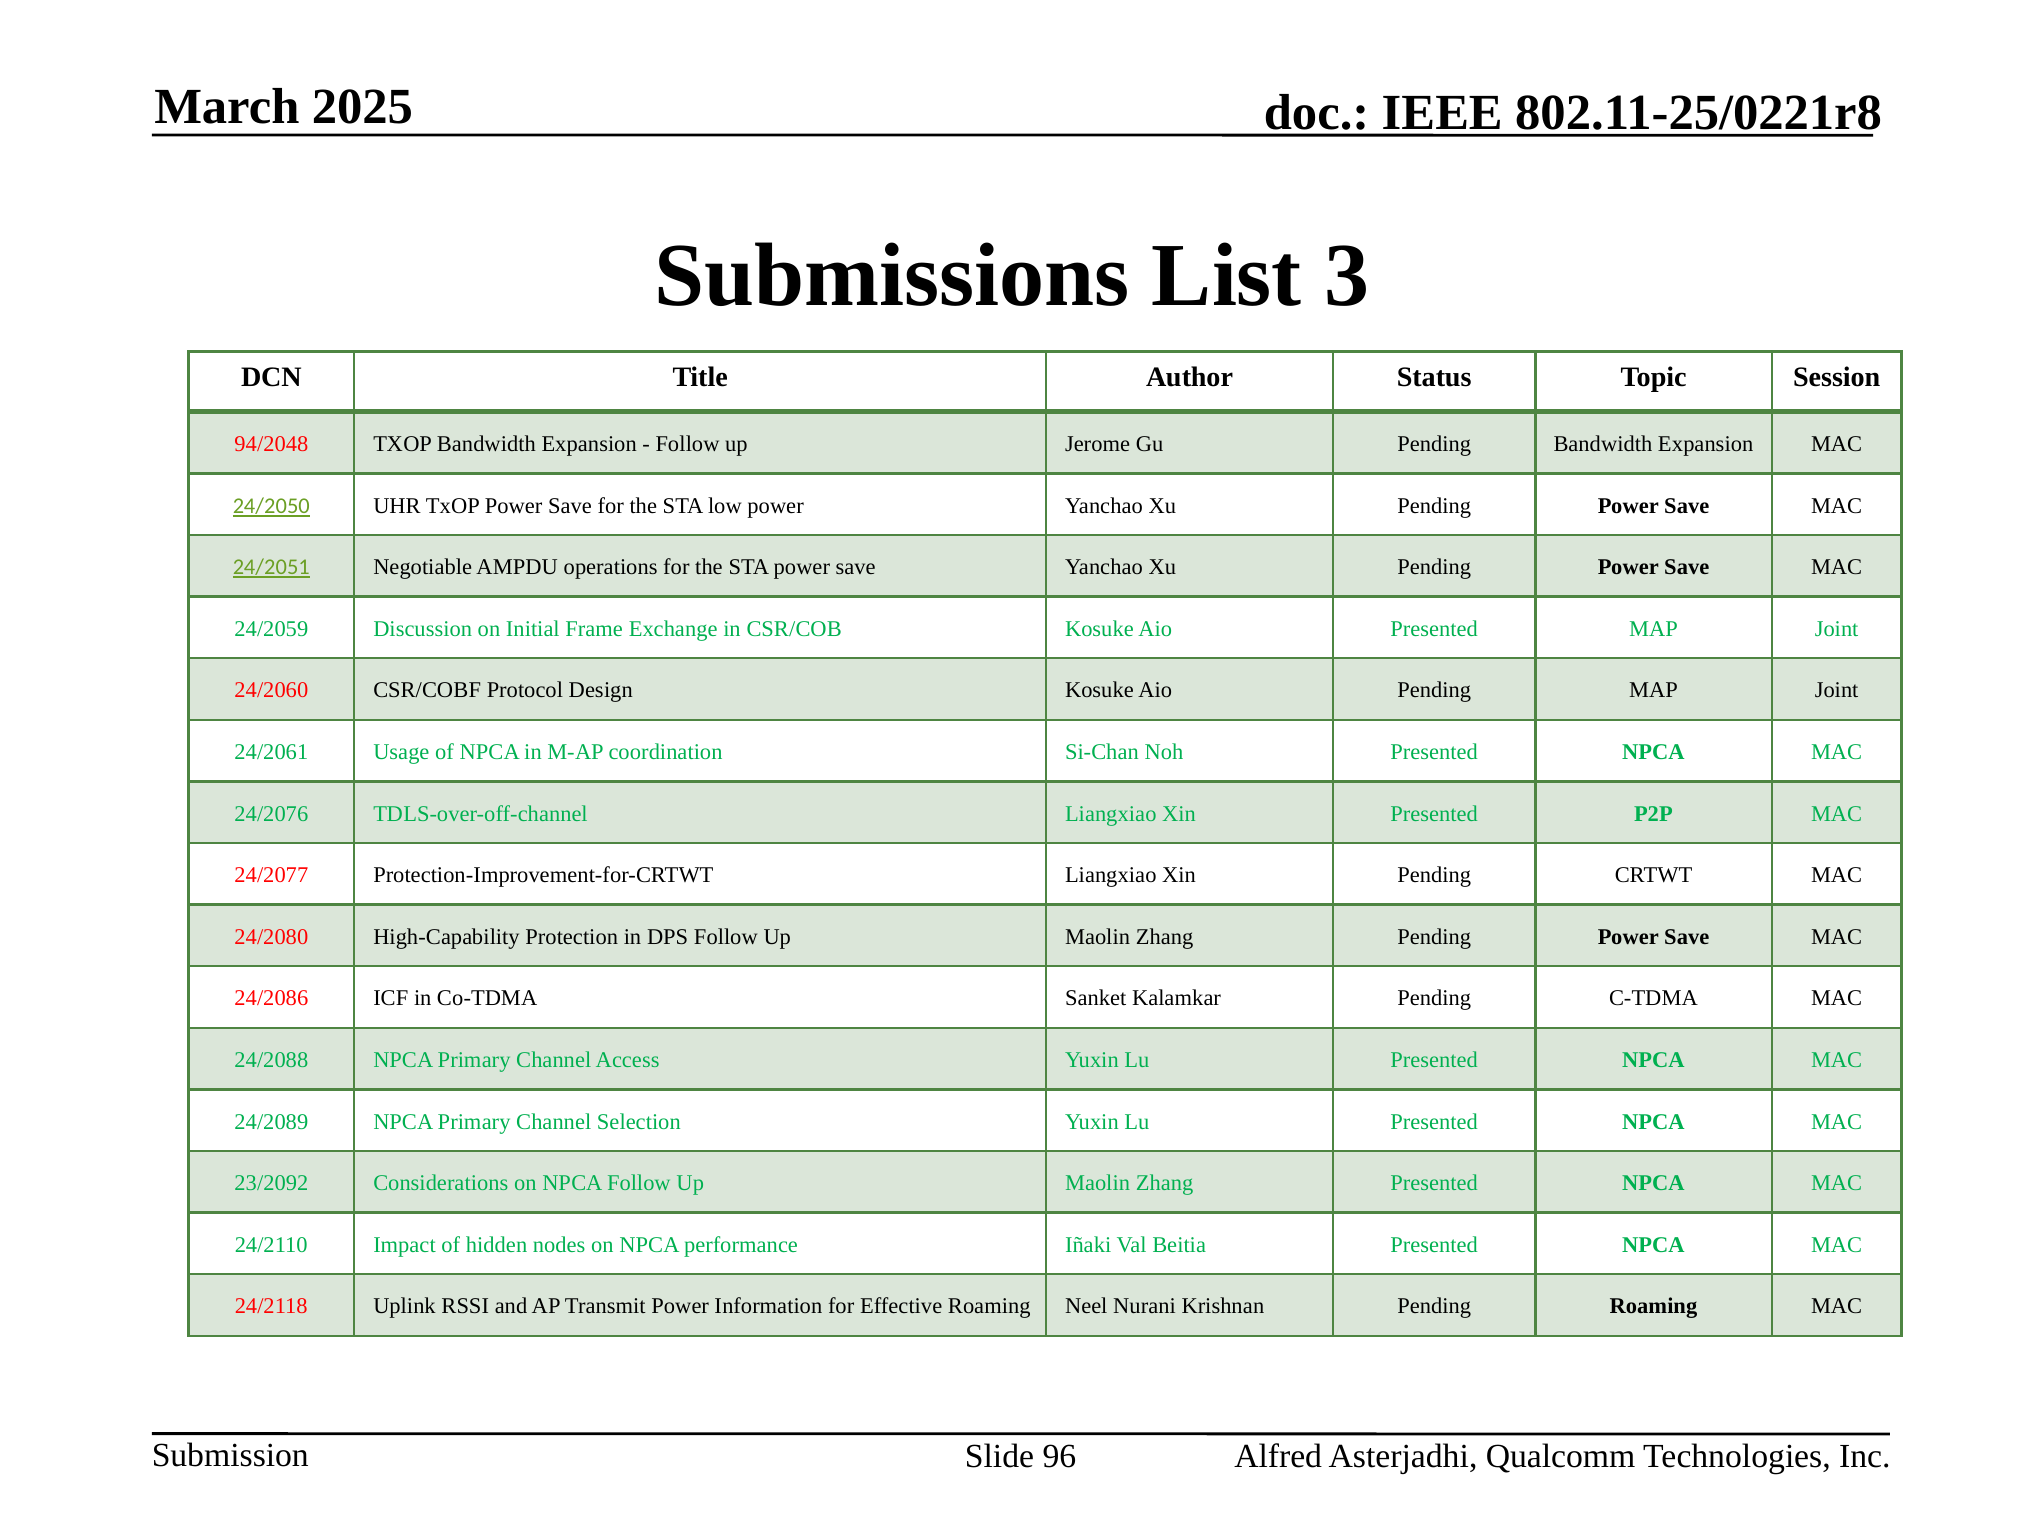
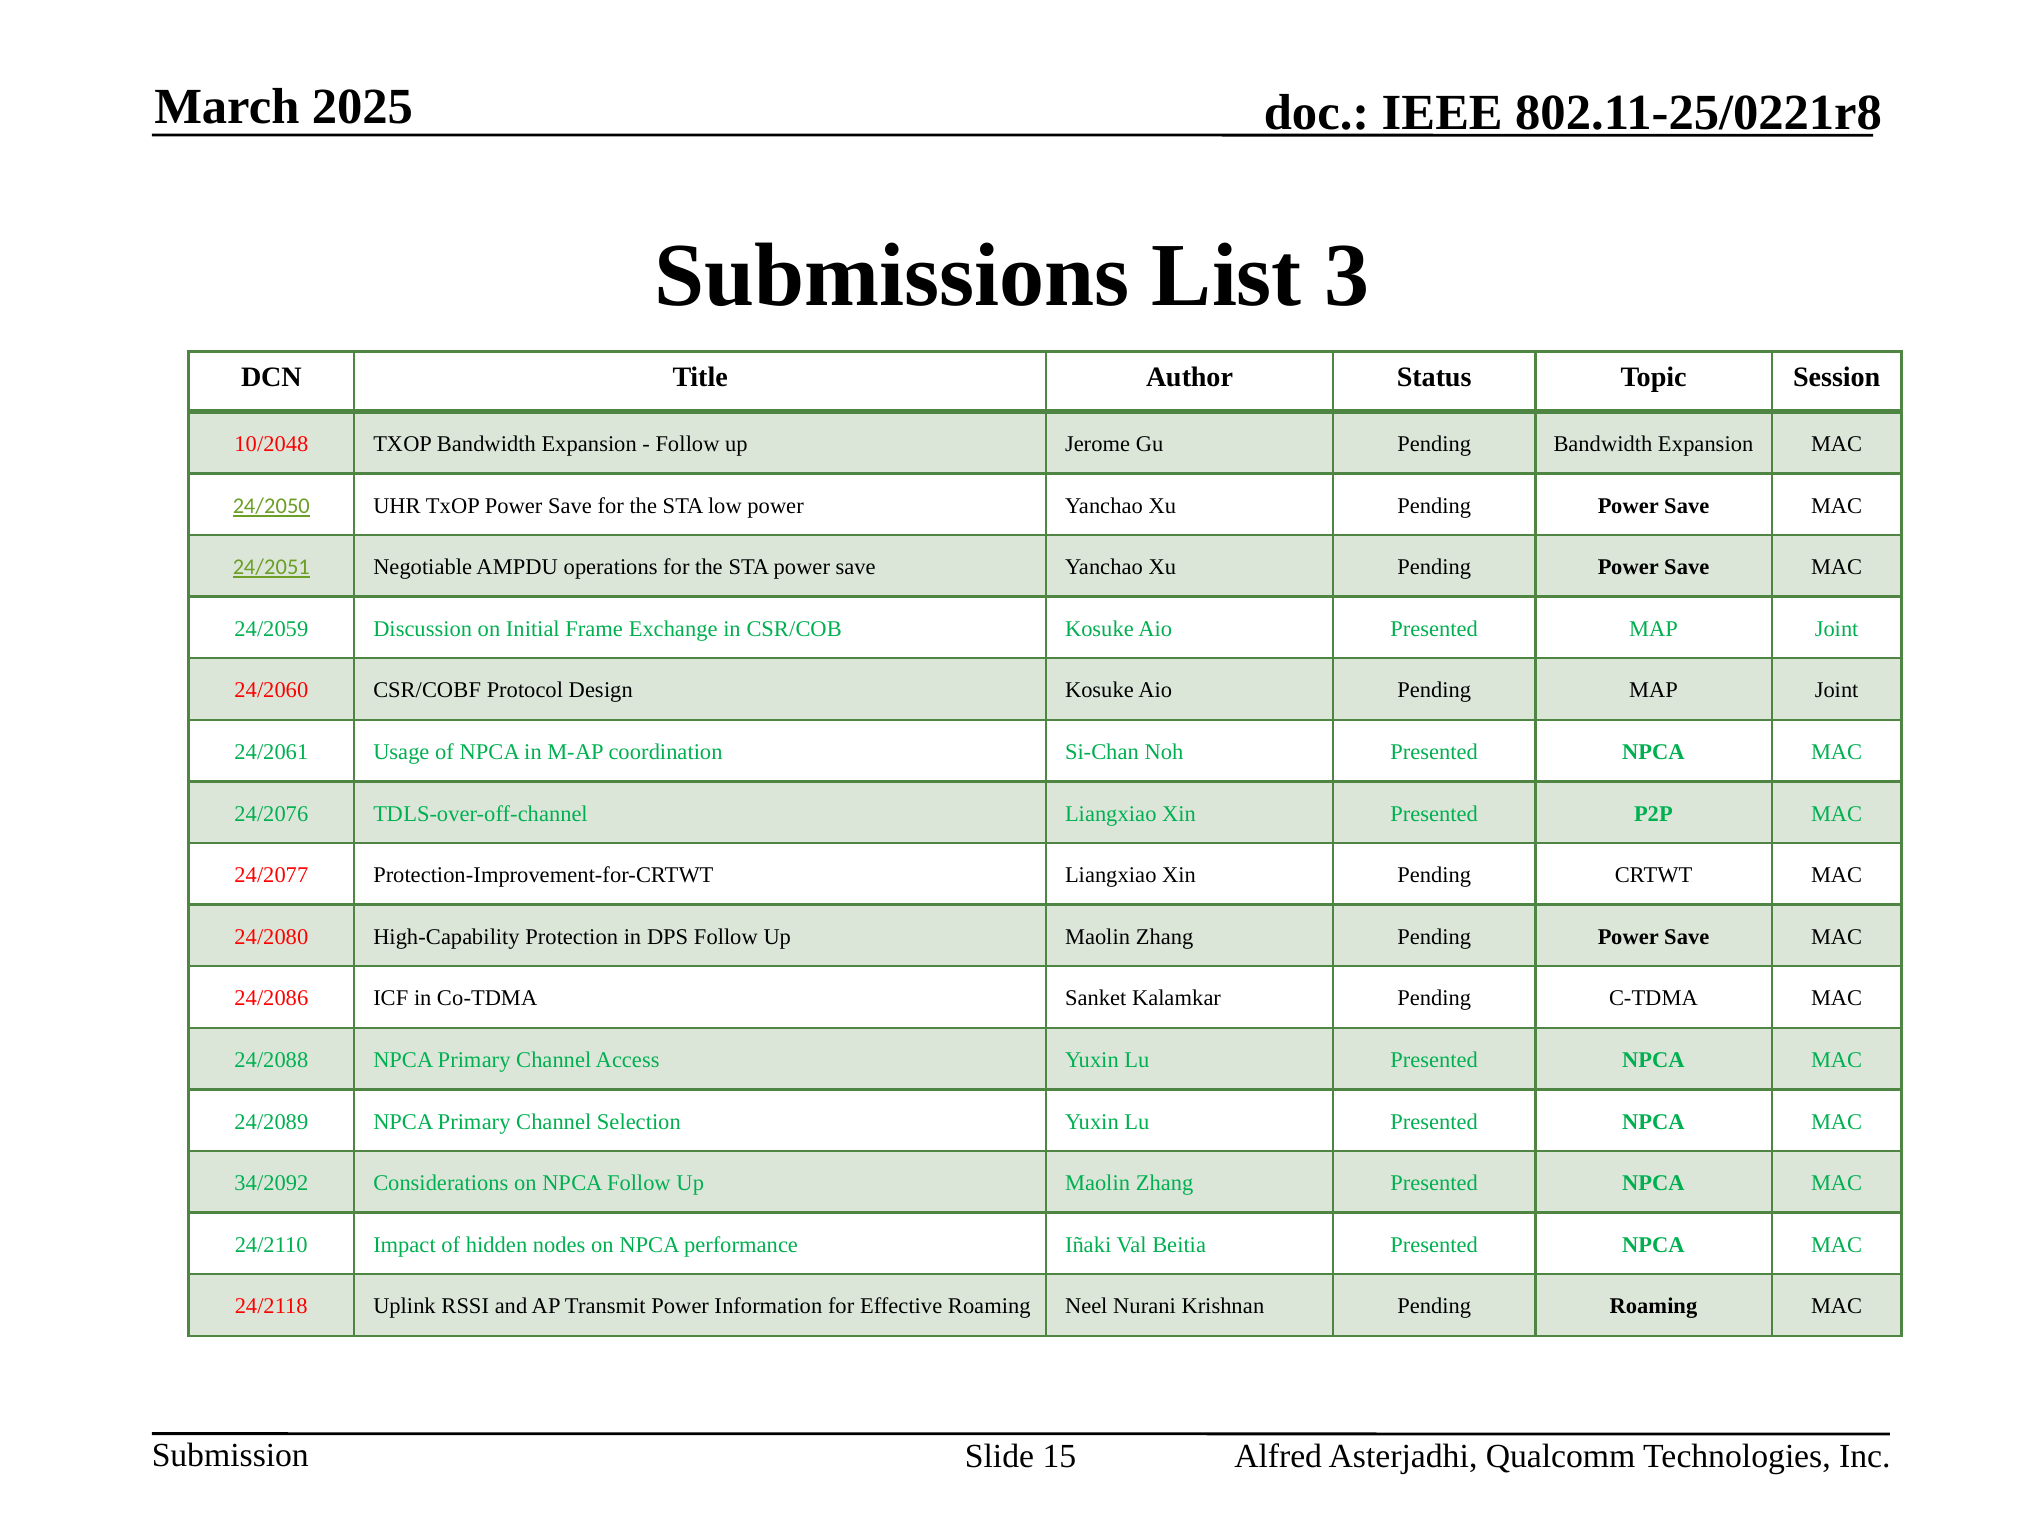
94/2048: 94/2048 -> 10/2048 (271, 444)
23/2092: 23/2092 -> 34/2092 (271, 1184)
96: 96 -> 15 (1059, 1457)
